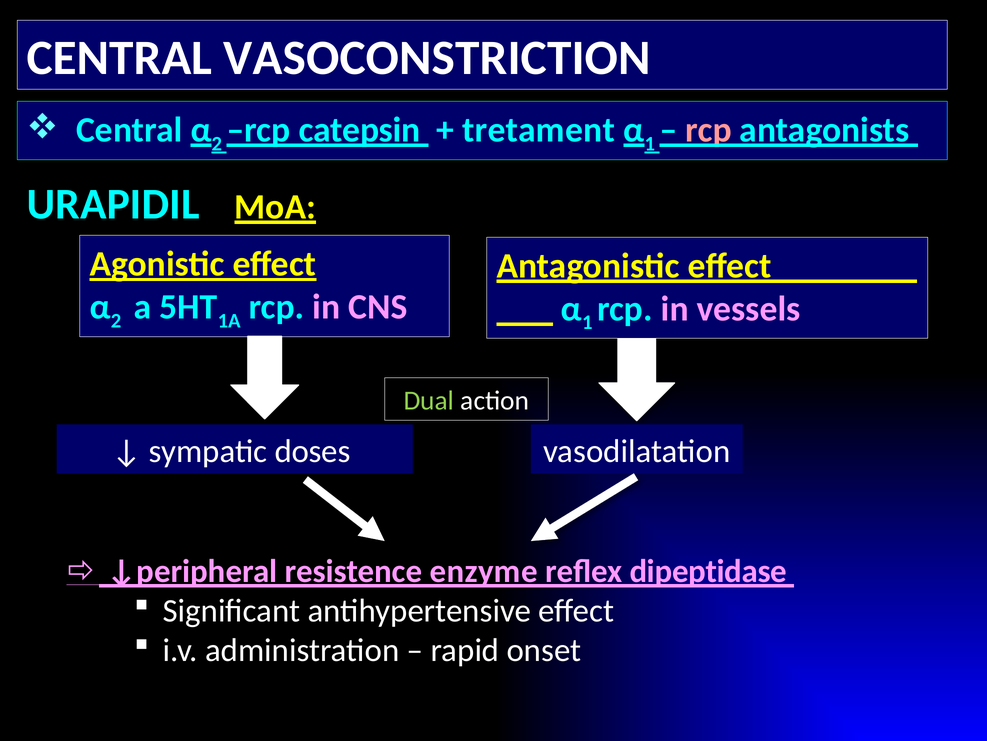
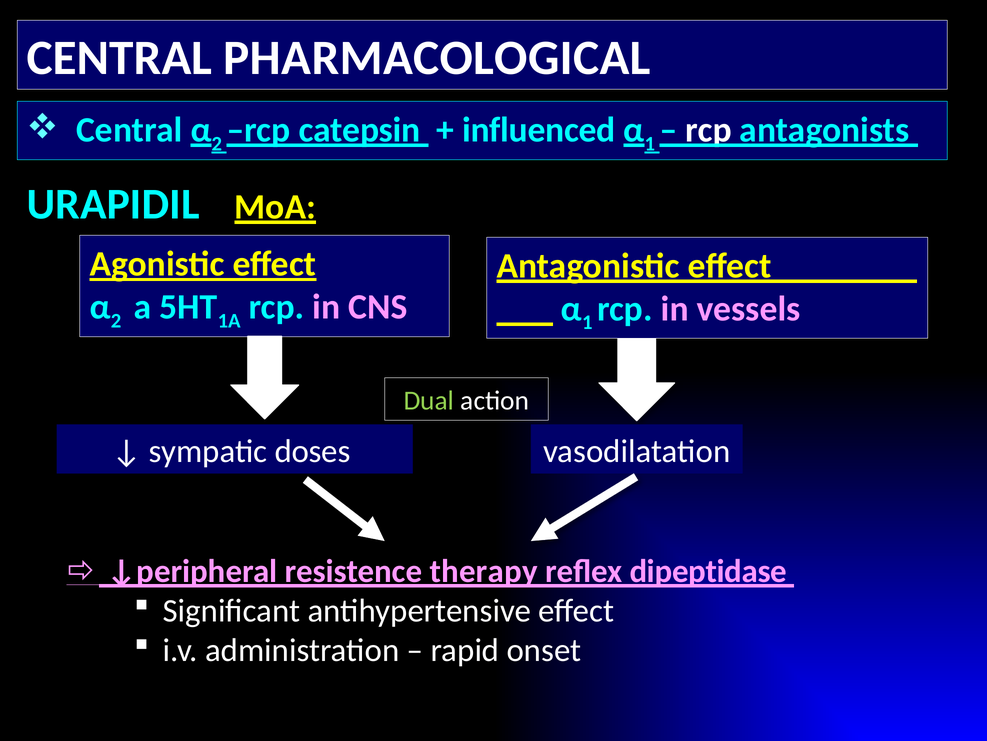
VASOCONSTRICTION: VASOCONSTRICTION -> PHARMACOLOGICAL (437, 58)
tretament: tretament -> influenced (539, 130)
rcp colour: pink -> white (708, 130)
enzyme: enzyme -> therapy (484, 571)
